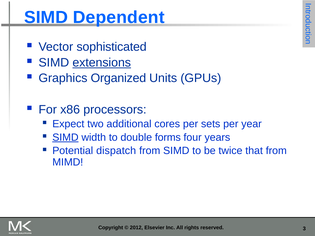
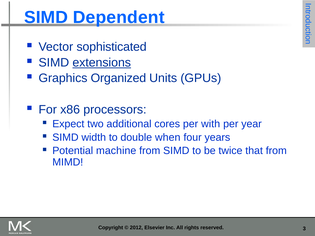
sets: sets -> with (211, 124)
SIMD underline: present -> none (65, 137)
forms: forms -> when (168, 137)
dispatch: dispatch -> machine (116, 151)
